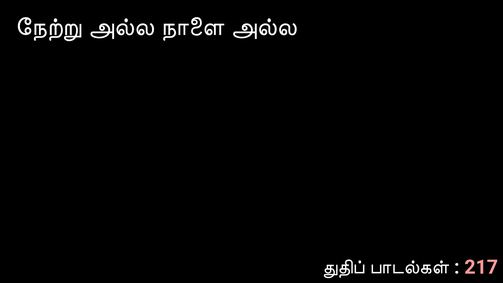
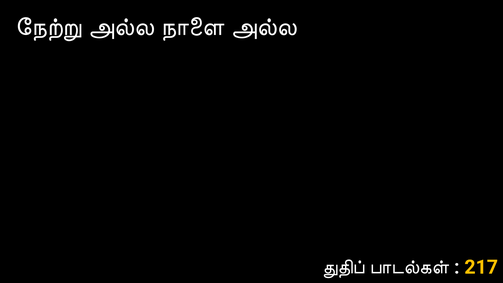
217 colour: pink -> yellow (481, 267)
